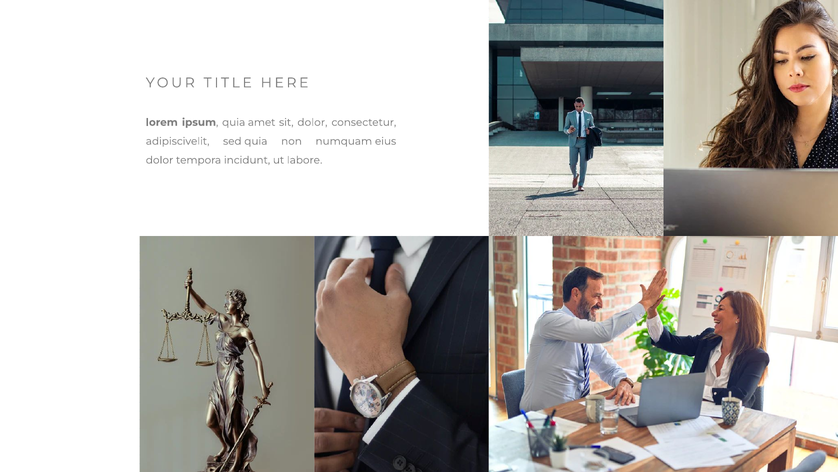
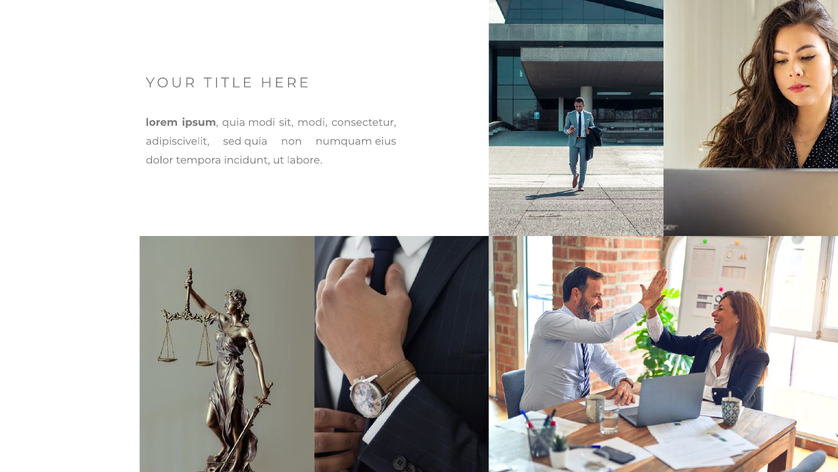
quia amet: amet -> modi (262, 122)
sit dolor: dolor -> modi (312, 122)
